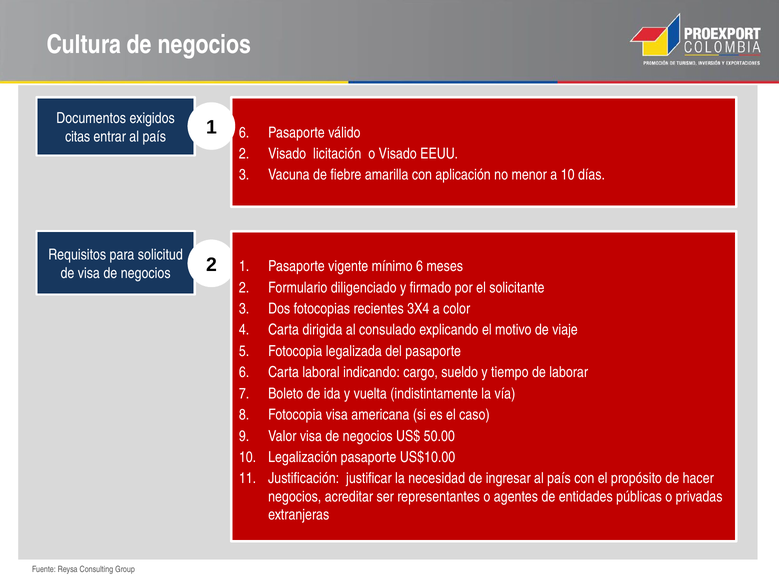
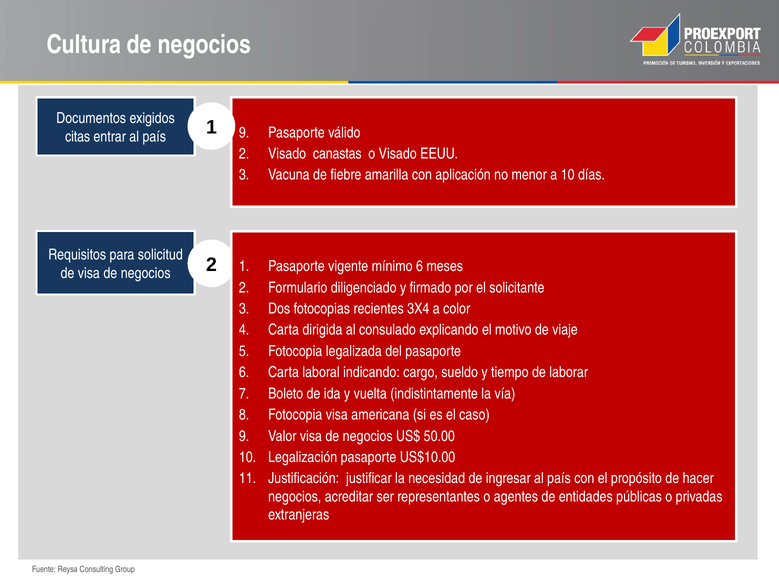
país 6: 6 -> 9 (244, 133)
licitación: licitación -> canastas (337, 154)
